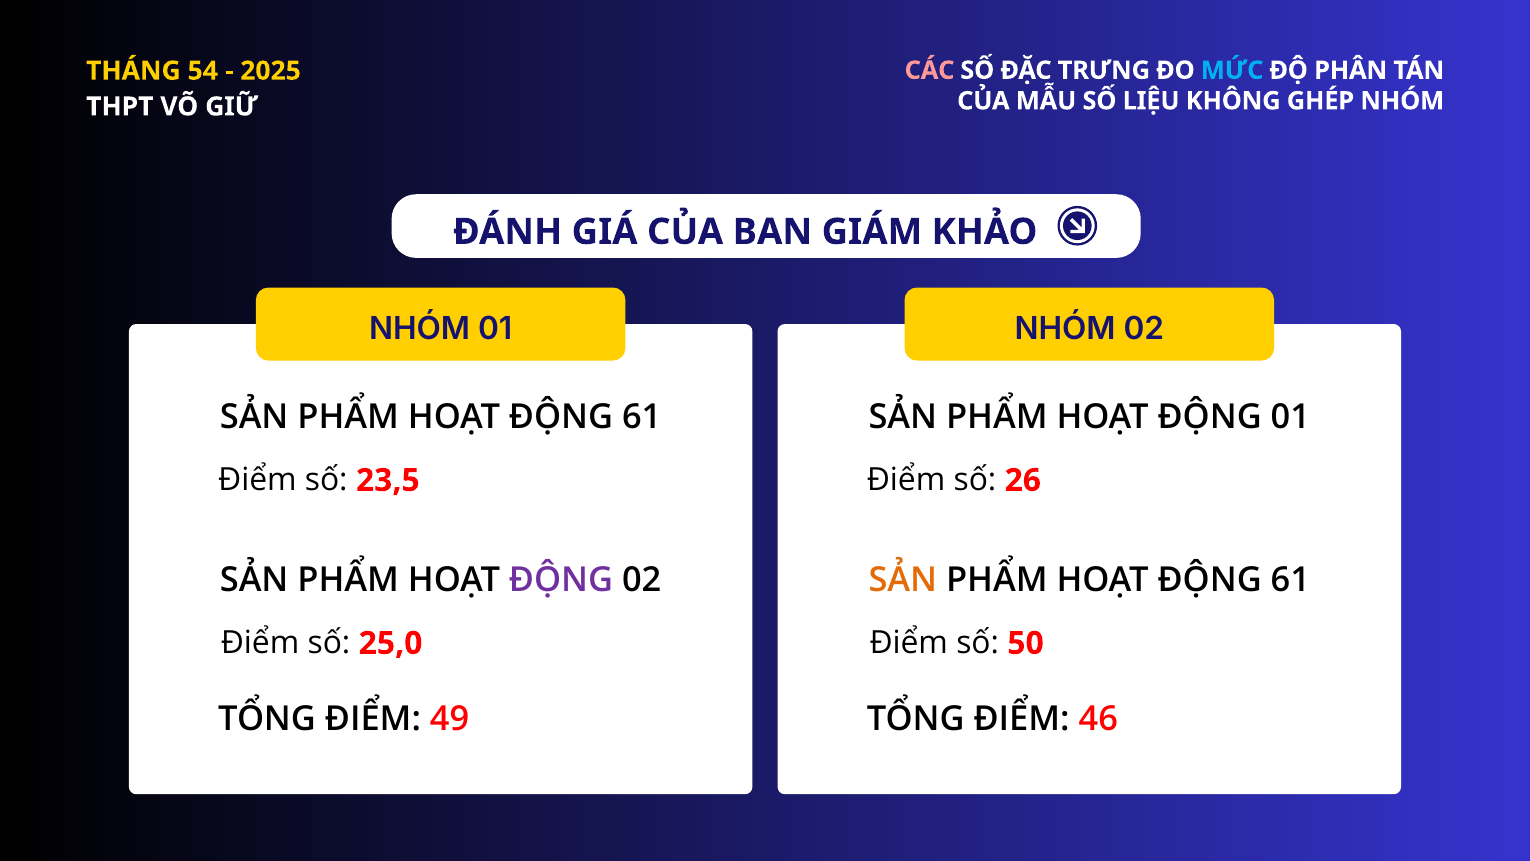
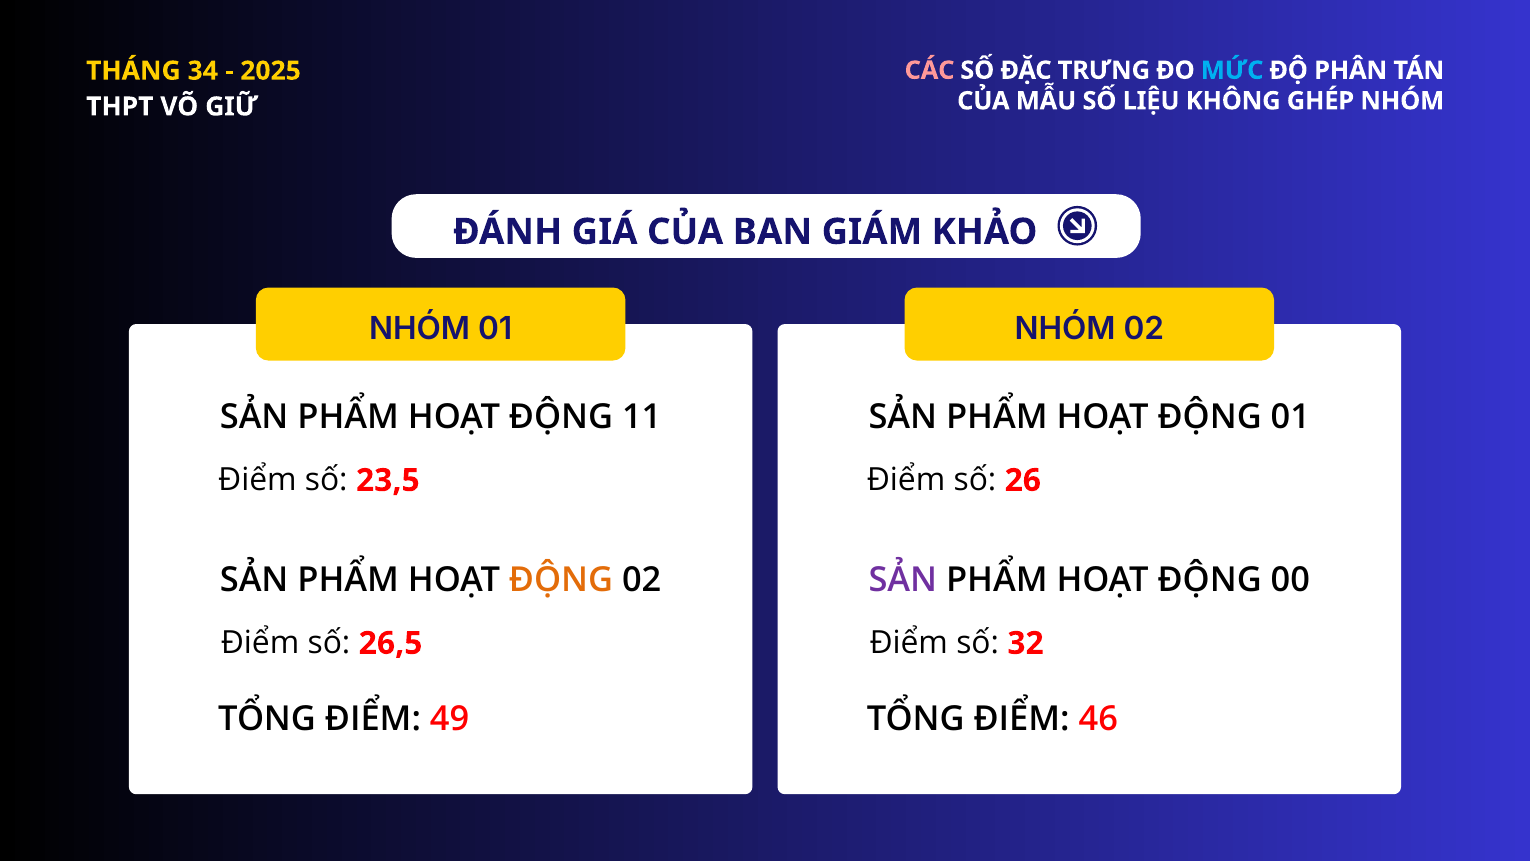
54: 54 -> 34 (203, 71)
61: 61 -> 11 (642, 417)
ĐỘNG colour: purple -> orange (561, 580)
SẢN colour: orange -> purple (903, 580)
61: 61 -> 00 (1290, 580)
25,0: 25,0 -> 26,5 (391, 643)
50: 50 -> 32 (1026, 643)
